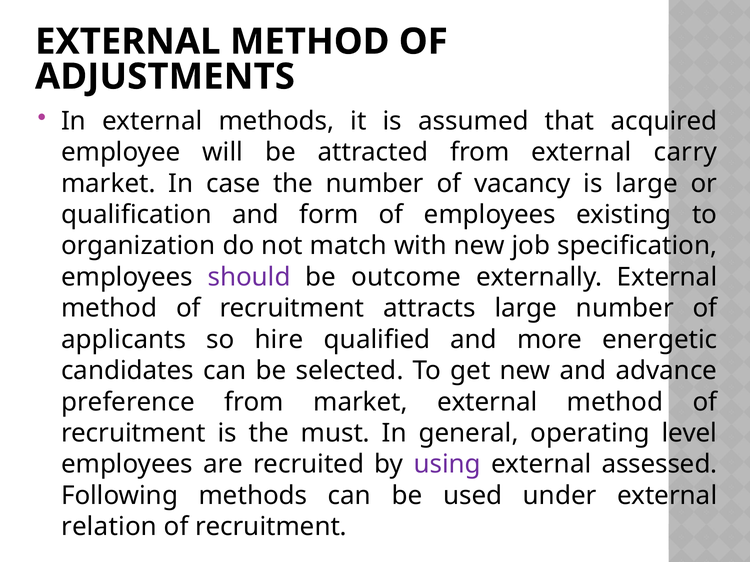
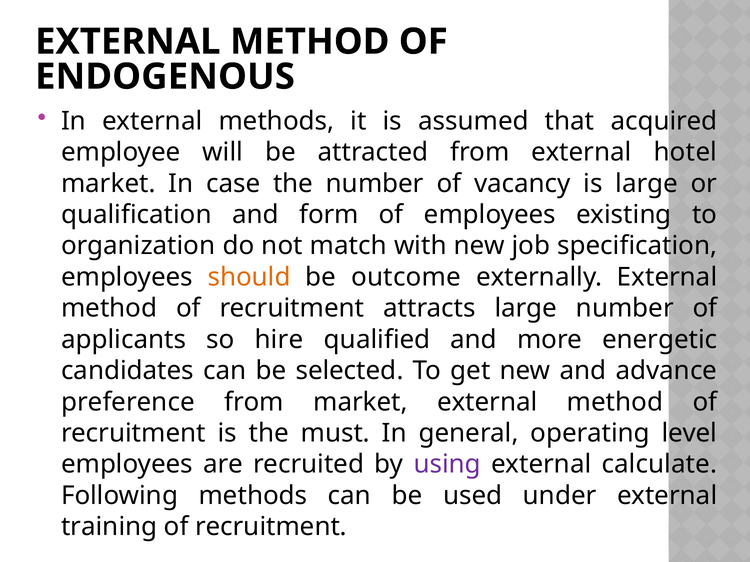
ADJUSTMENTS: ADJUSTMENTS -> ENDOGENOUS (165, 77)
carry: carry -> hotel (685, 152)
should colour: purple -> orange (249, 277)
assessed: assessed -> calculate (659, 465)
relation: relation -> training (109, 527)
